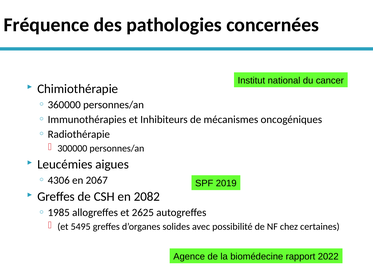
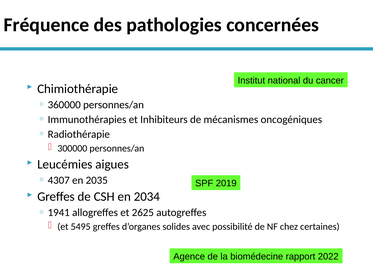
4306: 4306 -> 4307 (59, 180)
2067: 2067 -> 2035 (97, 180)
2082: 2082 -> 2034 (147, 197)
1985: 1985 -> 1941 (59, 212)
